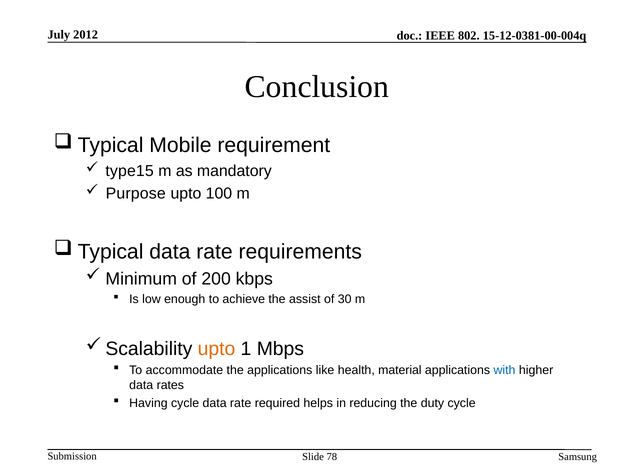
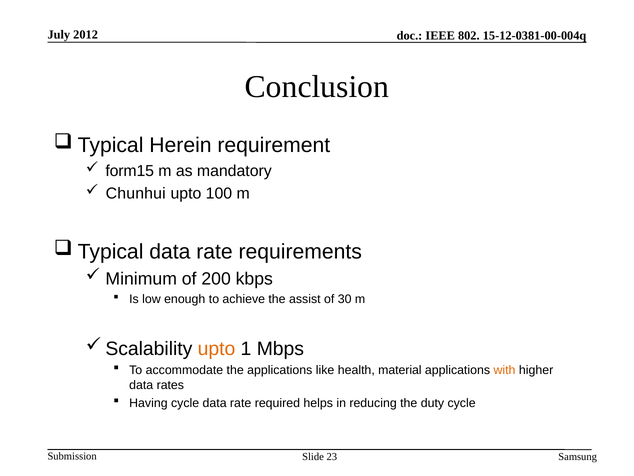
Mobile: Mobile -> Herein (180, 145)
type15: type15 -> form15 (130, 171)
Purpose: Purpose -> Chunhui (136, 194)
with colour: blue -> orange (505, 370)
78: 78 -> 23 (332, 456)
